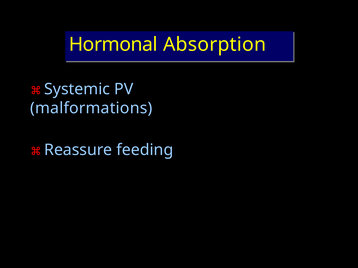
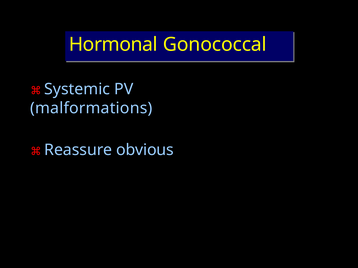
Absorption: Absorption -> Gonococcal (215, 45)
feeding: feeding -> obvious (145, 150)
